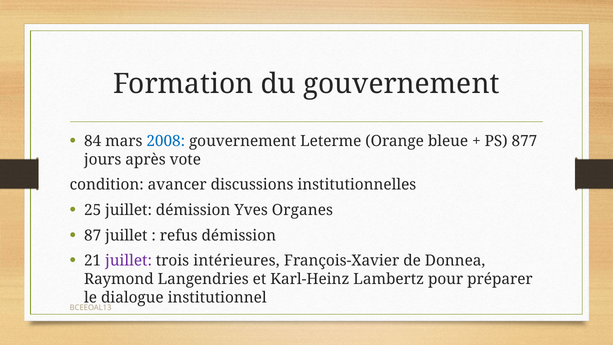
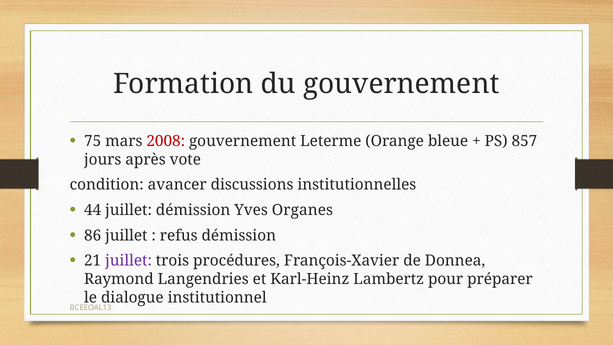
84: 84 -> 75 (93, 141)
2008 colour: blue -> red (166, 141)
877: 877 -> 857 (524, 141)
25: 25 -> 44 (93, 210)
87: 87 -> 86 (93, 235)
intérieures: intérieures -> procédures (237, 261)
